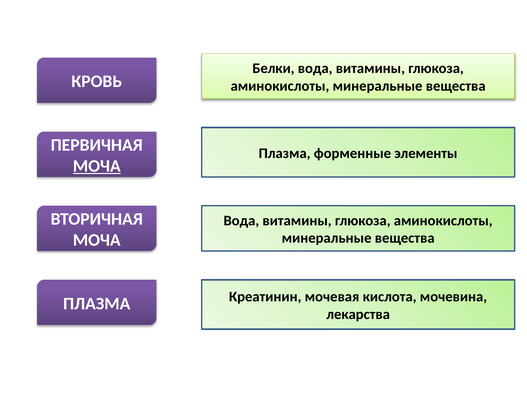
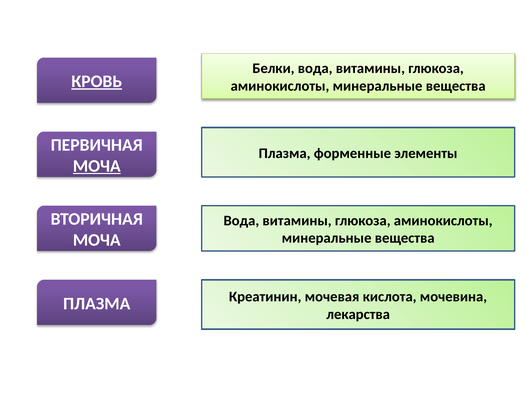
КРОВЬ underline: none -> present (97, 82)
